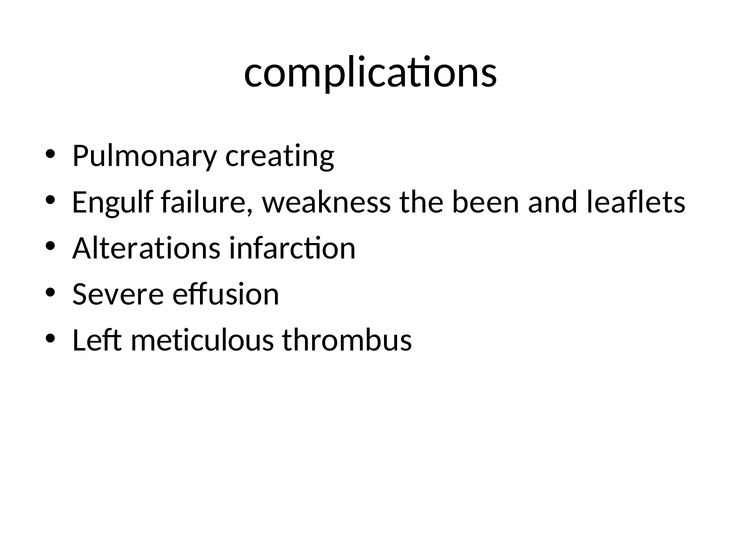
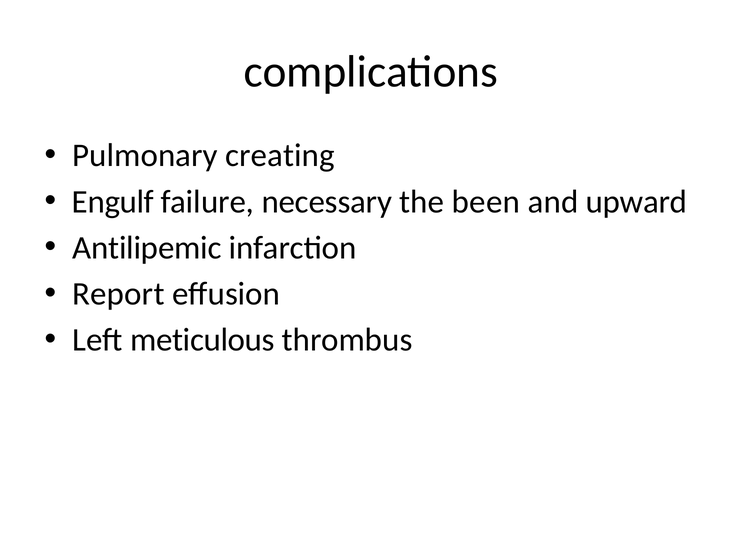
weakness: weakness -> necessary (327, 202)
leaflets: leaflets -> upward (637, 202)
Alterations: Alterations -> Antilipemic (147, 248)
Severe: Severe -> Report (118, 294)
